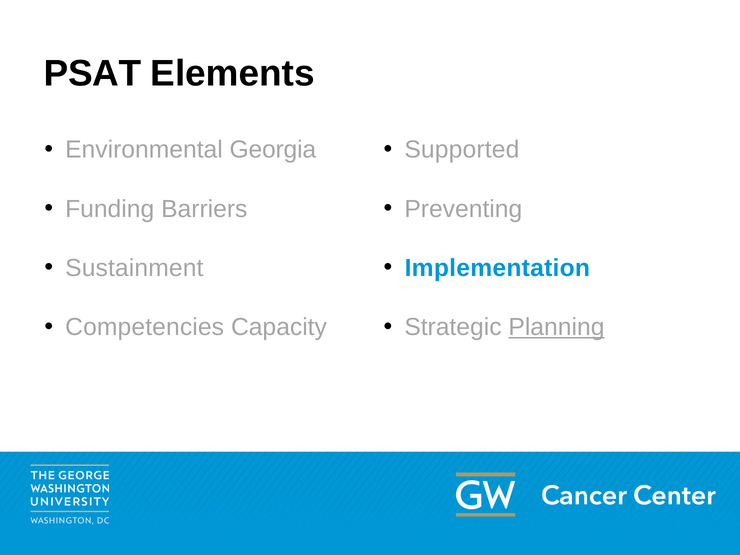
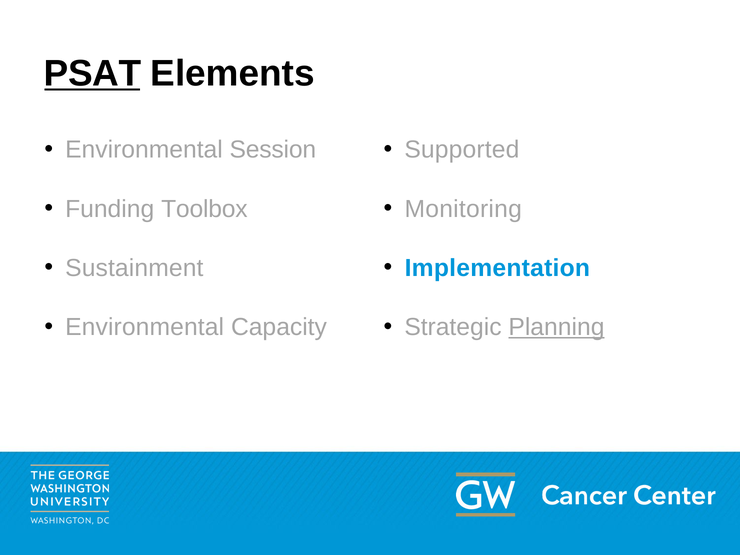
PSAT underline: none -> present (92, 74)
Georgia: Georgia -> Session (273, 150)
Barriers: Barriers -> Toolbox (204, 209)
Preventing: Preventing -> Monitoring (463, 209)
Competencies: Competencies -> Environmental (145, 327)
